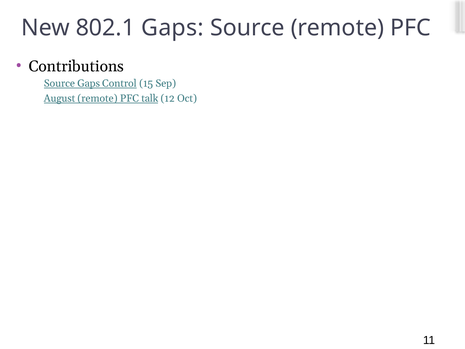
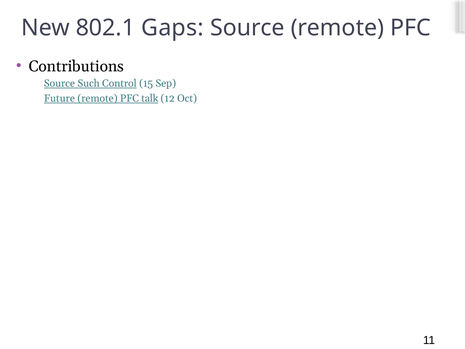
Source Gaps: Gaps -> Such (89, 83)
August: August -> Future (59, 98)
